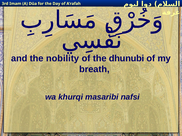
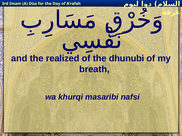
nobility: nobility -> realized (63, 59)
